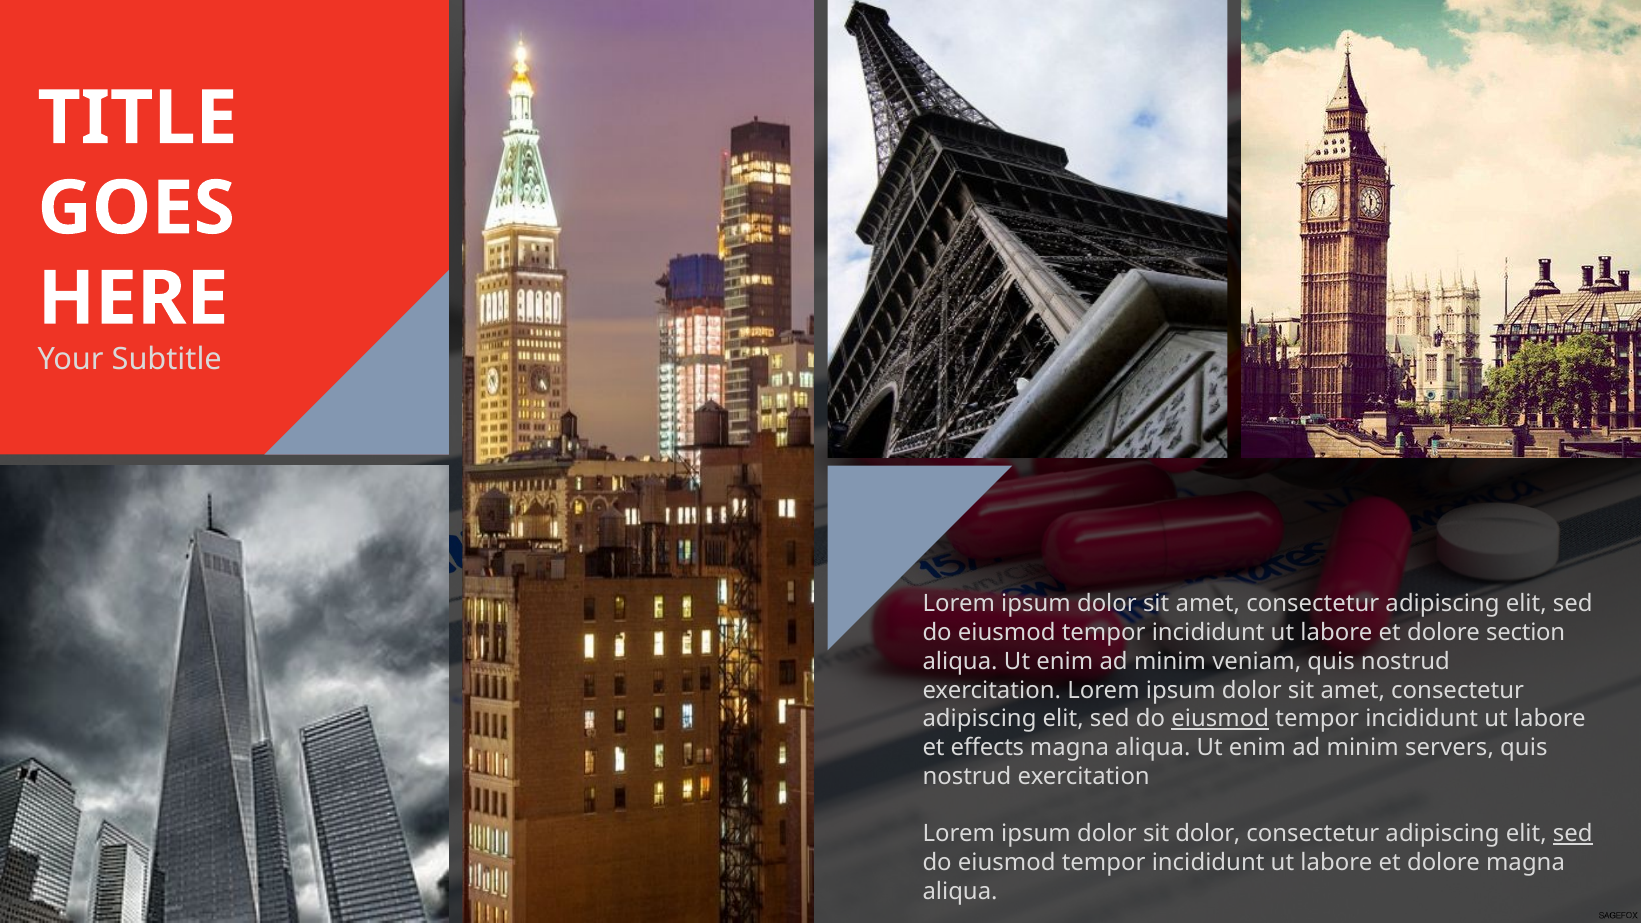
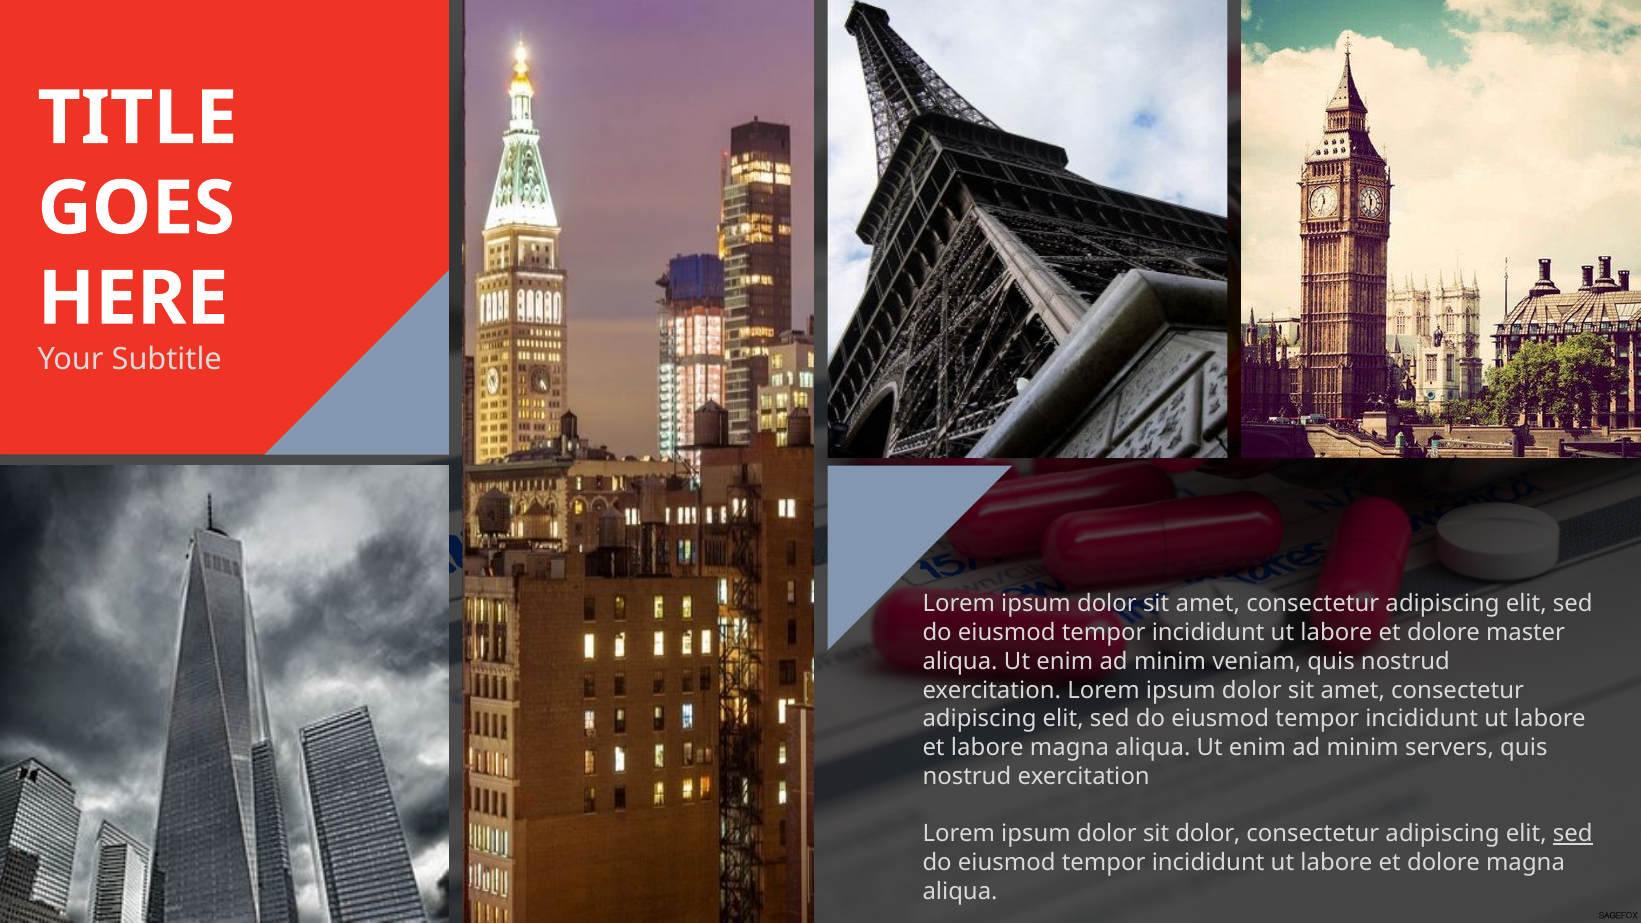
section: section -> master (1526, 633)
eiusmod underline: present -> none (1220, 719)
et effects: effects -> labore (987, 748)
